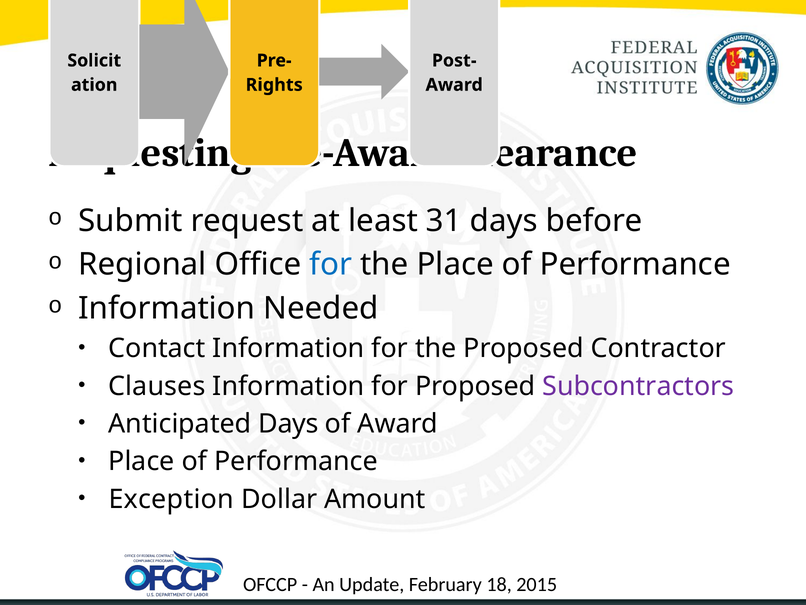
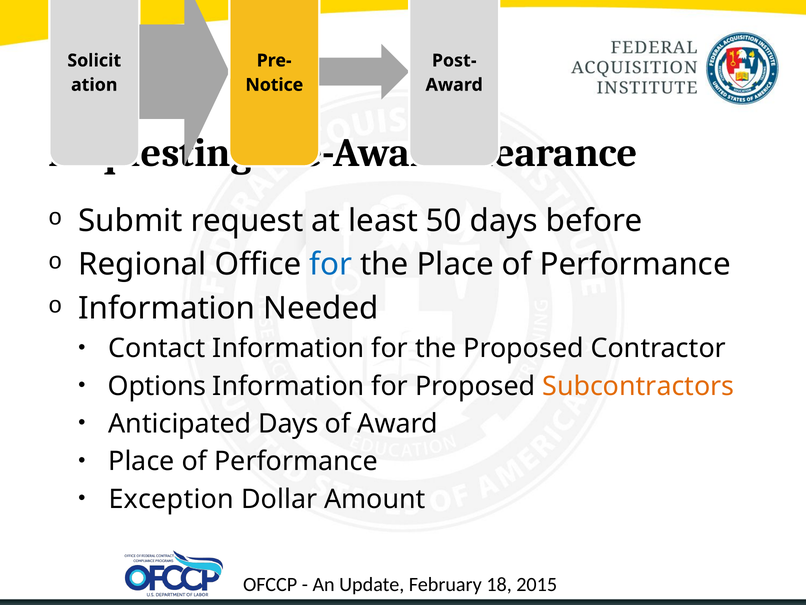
Rights: Rights -> Notice (274, 85)
31: 31 -> 50 (444, 220)
Clauses: Clauses -> Options (157, 386)
Subcontractors colour: purple -> orange (638, 386)
